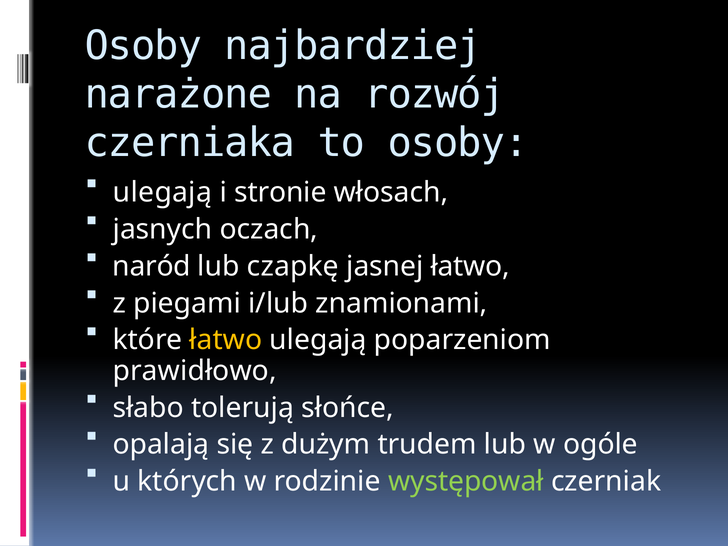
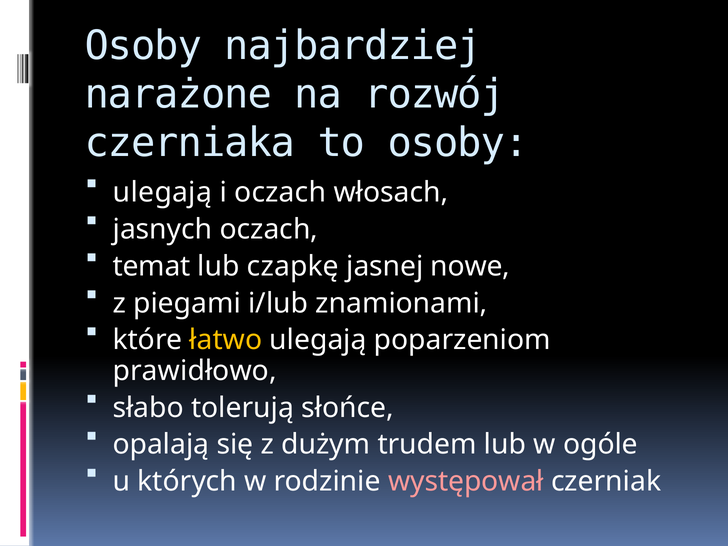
i stronie: stronie -> oczach (280, 192)
naród: naród -> temat (152, 266)
jasnej łatwo: łatwo -> nowe (470, 266)
występował colour: light green -> pink (466, 482)
